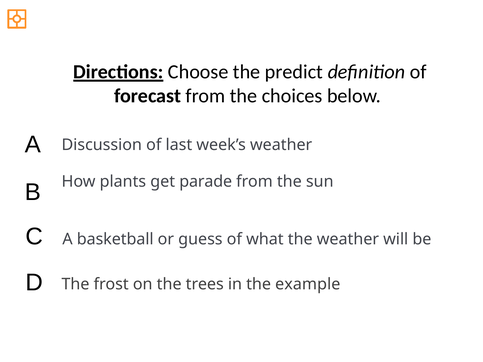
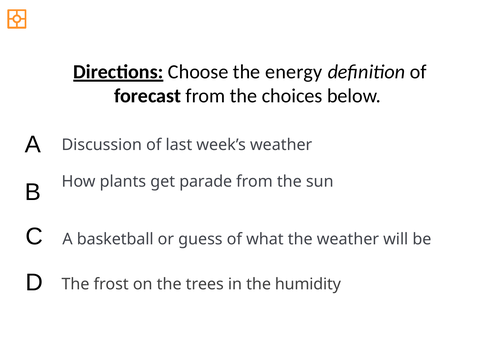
predict: predict -> energy (294, 72)
example: example -> humidity (308, 284)
